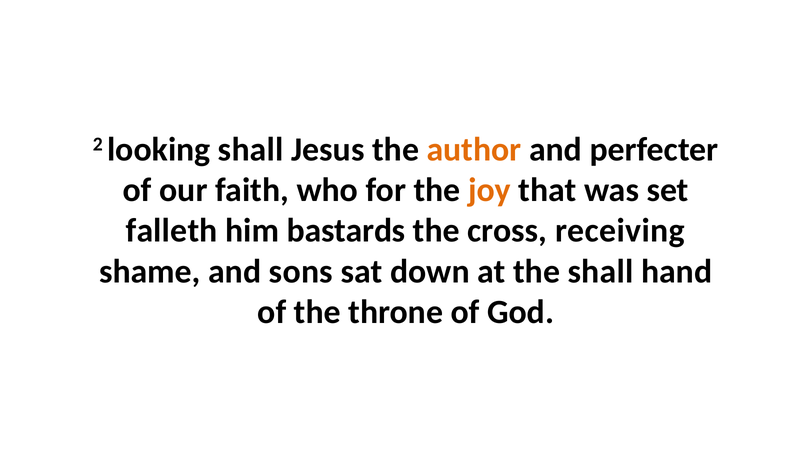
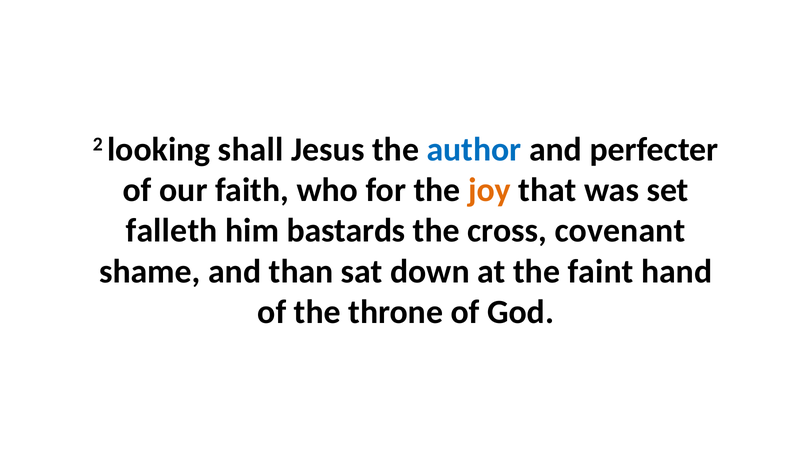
author colour: orange -> blue (474, 150)
receiving: receiving -> covenant (620, 231)
sons: sons -> than (301, 271)
the shall: shall -> faint (601, 271)
